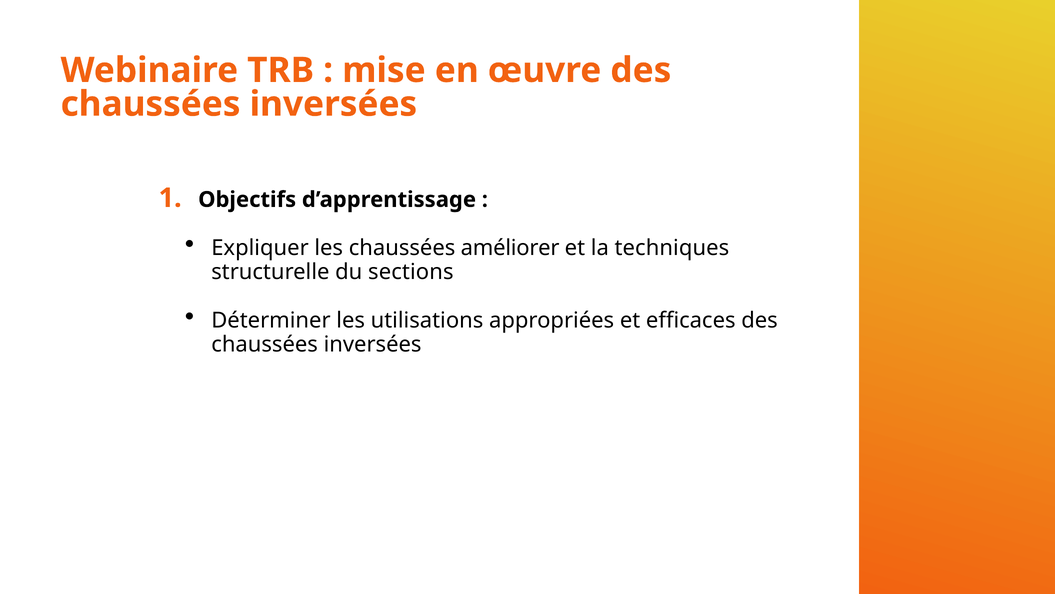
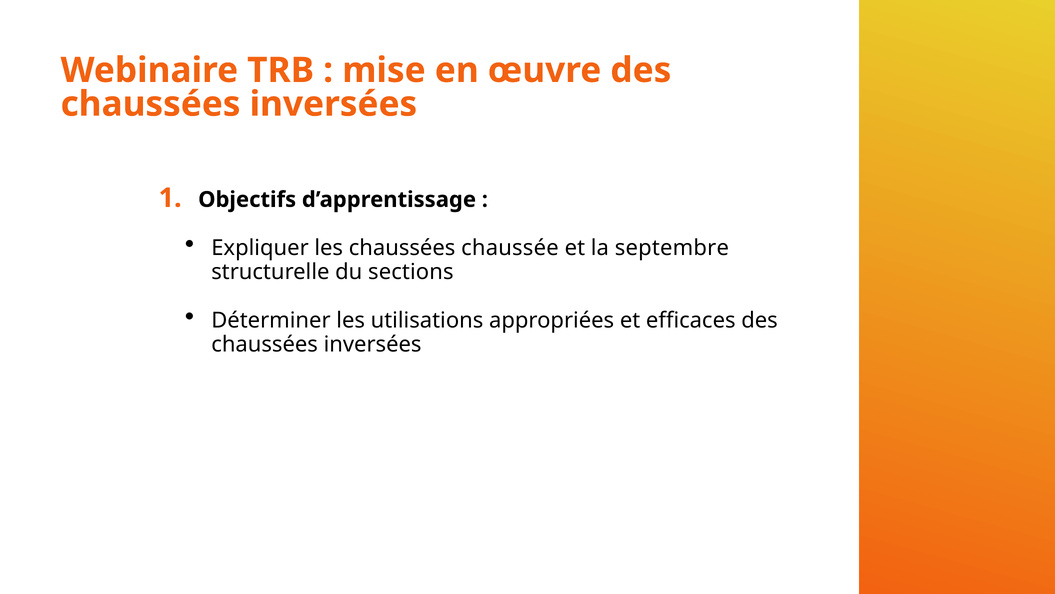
améliorer: améliorer -> chaussée (510, 248)
techniques: techniques -> septembre (672, 248)
